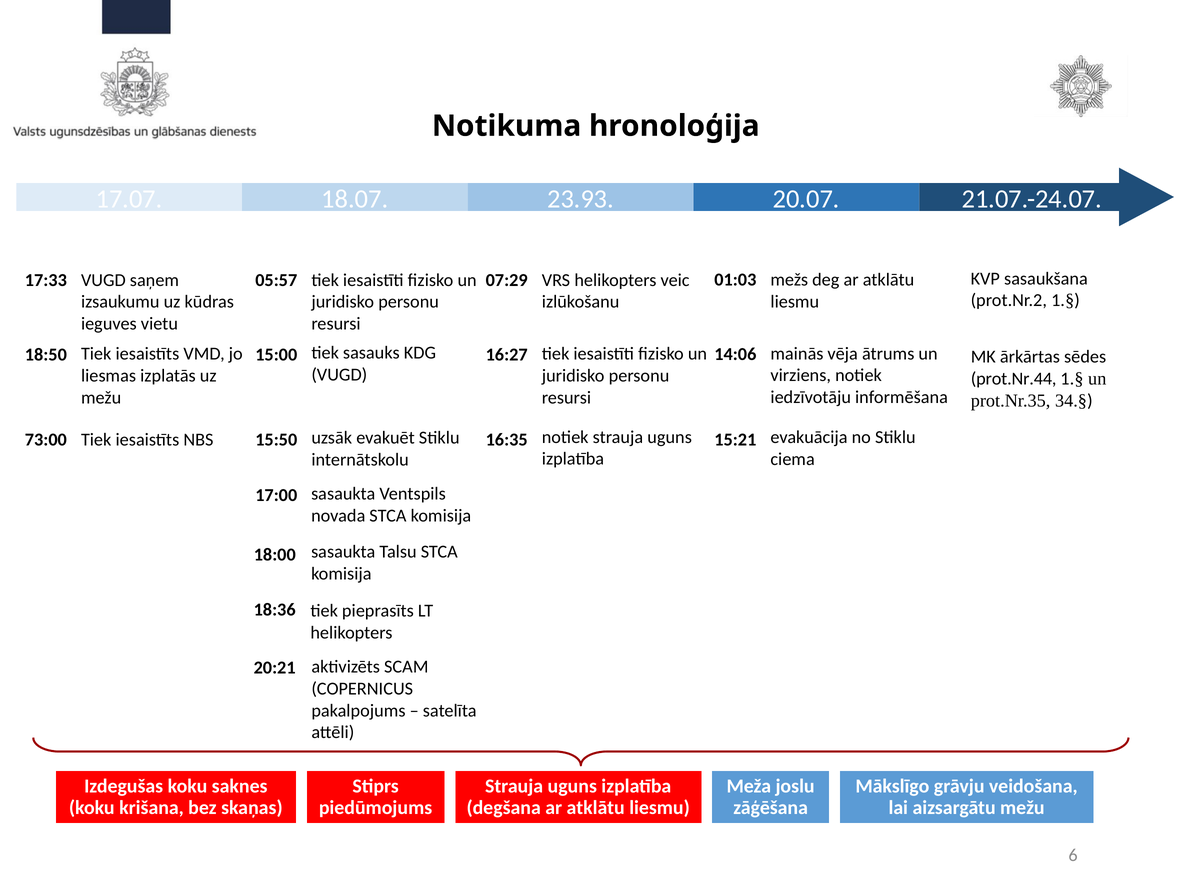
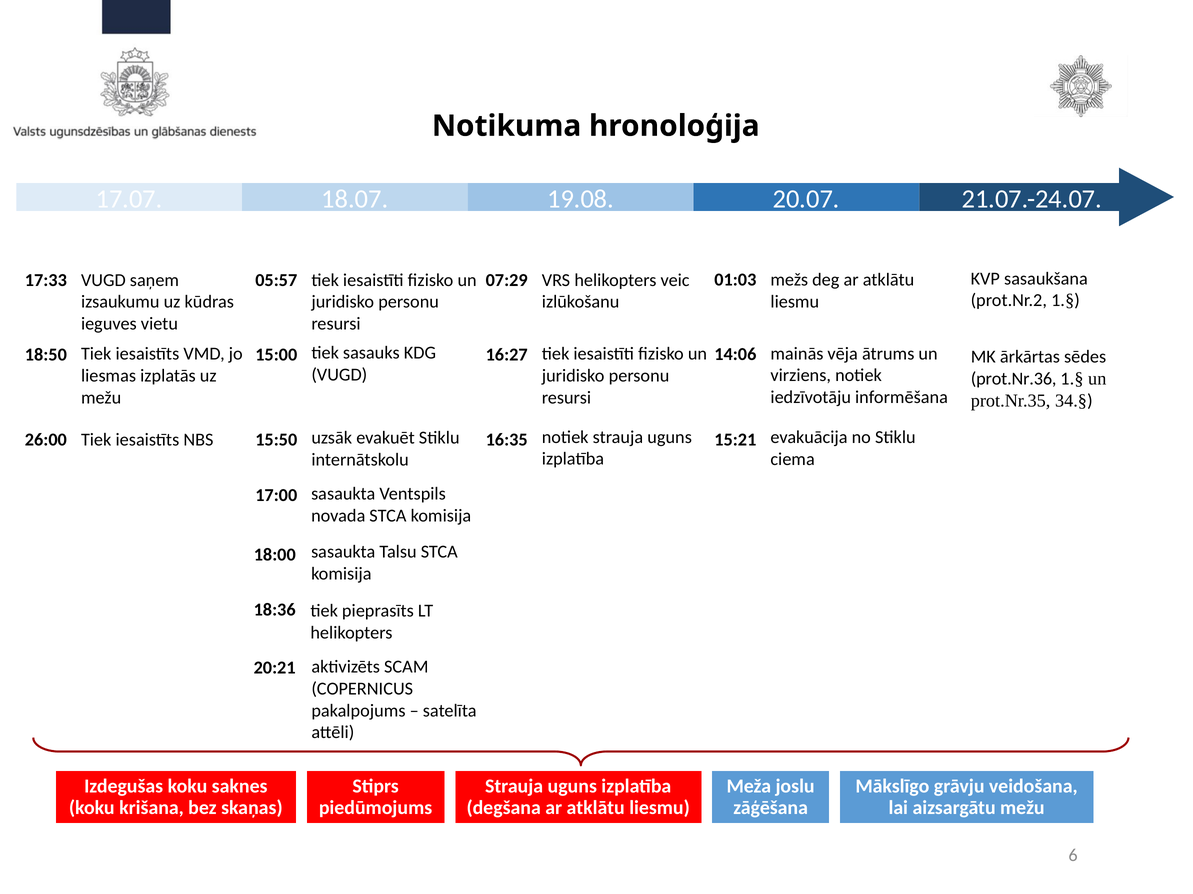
23.93: 23.93 -> 19.08 (581, 199)
prot.Nr.44: prot.Nr.44 -> prot.Nr.36 (1014, 379)
73:00: 73:00 -> 26:00 (46, 440)
